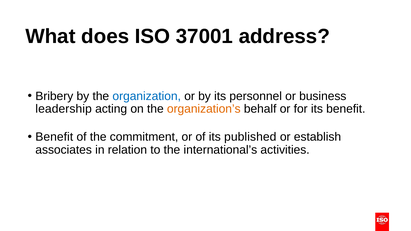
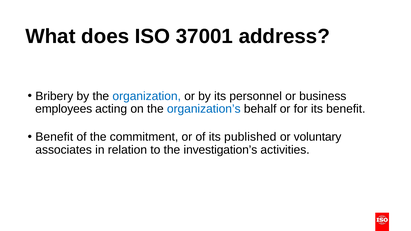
leadership: leadership -> employees (64, 109)
organization’s colour: orange -> blue (204, 109)
establish: establish -> voluntary (318, 137)
international’s: international’s -> investigation’s (220, 150)
